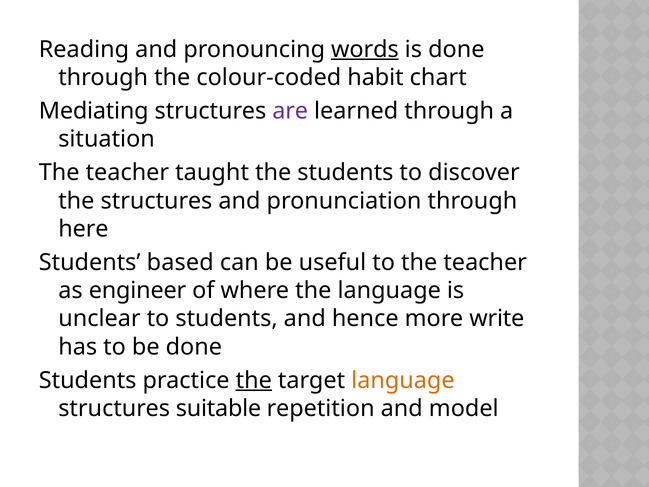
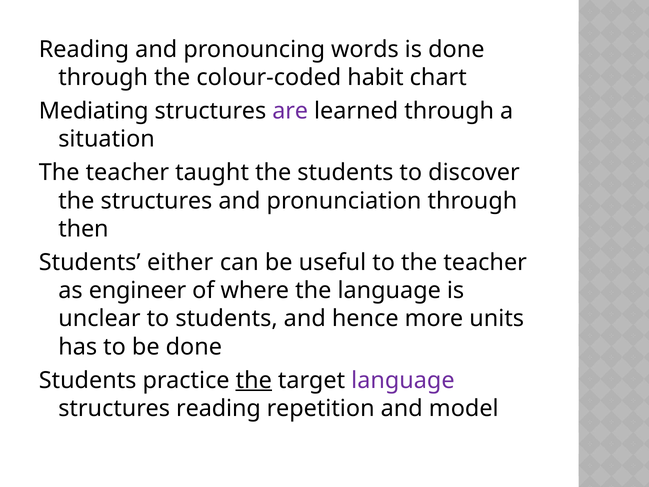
words underline: present -> none (365, 49)
here: here -> then (83, 229)
based: based -> either (180, 262)
write: write -> units (497, 319)
language colour: orange -> purple (403, 380)
structures suitable: suitable -> reading (218, 408)
